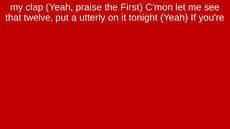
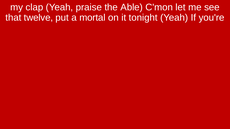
First: First -> Able (132, 7)
utterly: utterly -> mortal (92, 18)
